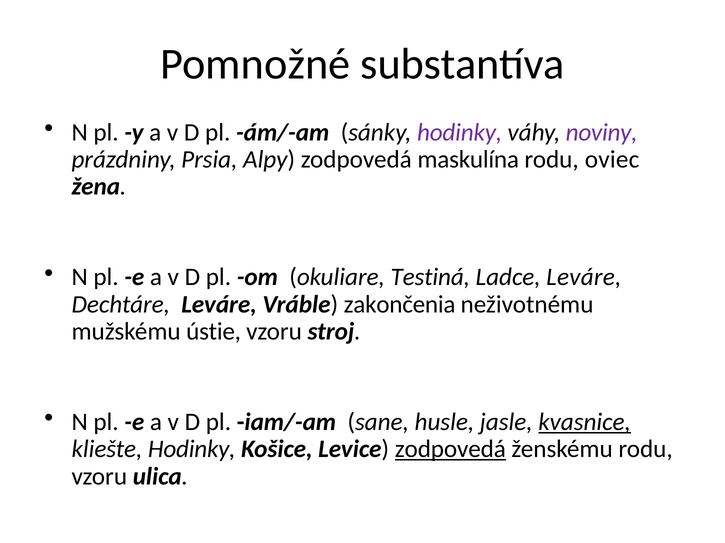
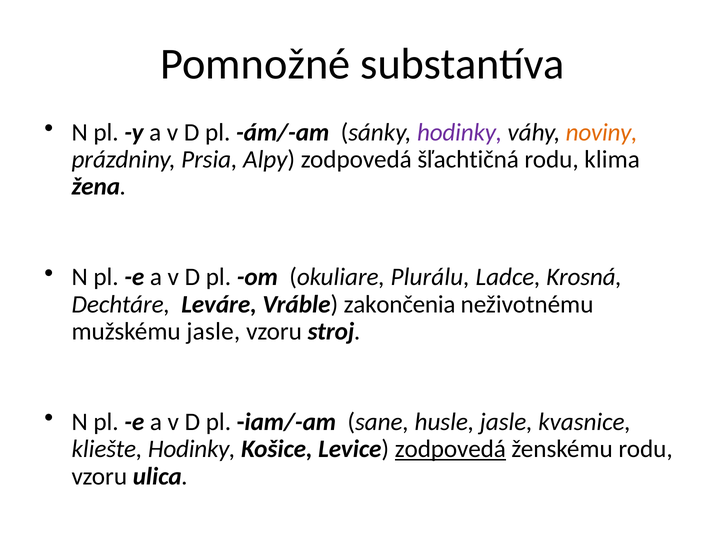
noviny colour: purple -> orange (602, 132)
maskulína: maskulína -> šľachtičná (468, 160)
oviec: oviec -> klima (612, 160)
Testiná: Testiná -> Plurálu (430, 278)
Ladce Leváre: Leváre -> Krosná (584, 278)
mužskému ústie: ústie -> jasle (213, 332)
kvasnice underline: present -> none (585, 423)
